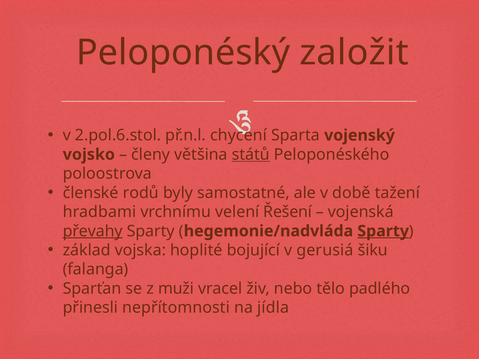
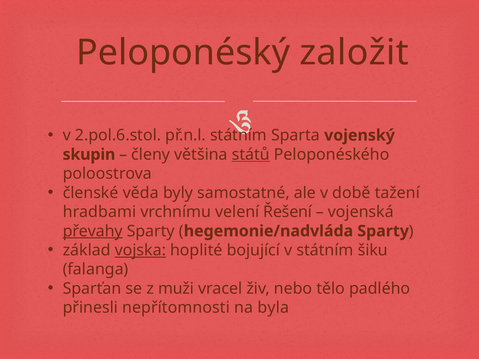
př.n.l chycení: chycení -> státním (238, 135)
vojsko: vojsko -> skupin (89, 155)
rodů: rodů -> věda (141, 193)
Sparty underline: present -> none (383, 231)
vojska underline: none -> present (140, 250)
v gerusiá: gerusiá -> státním (325, 250)
jídla: jídla -> byla (273, 308)
